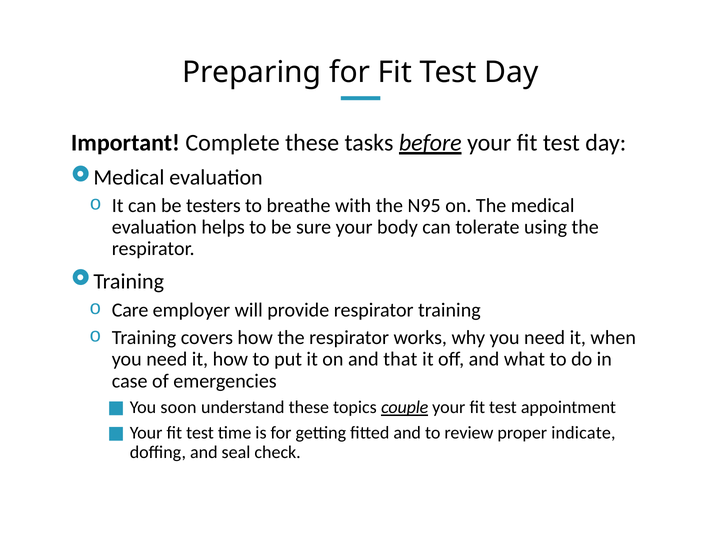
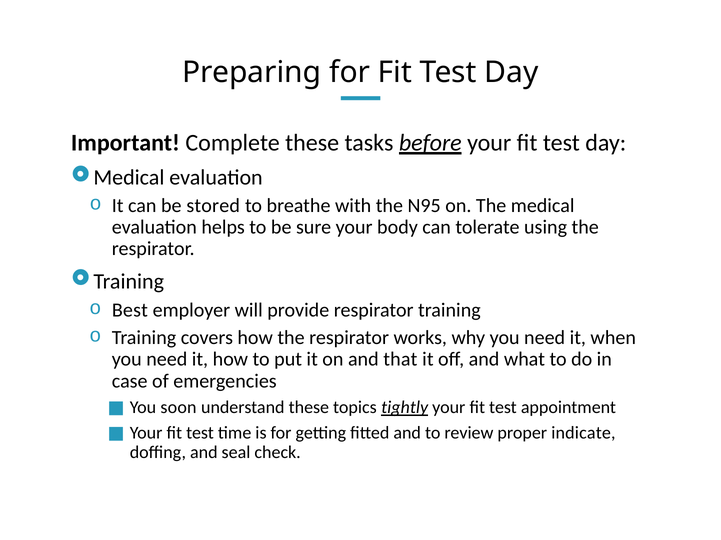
testers: testers -> stored (213, 206)
Care: Care -> Best (130, 310)
couple: couple -> tightly (405, 408)
